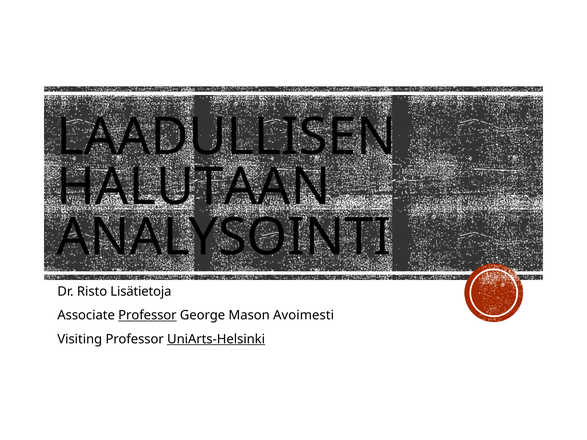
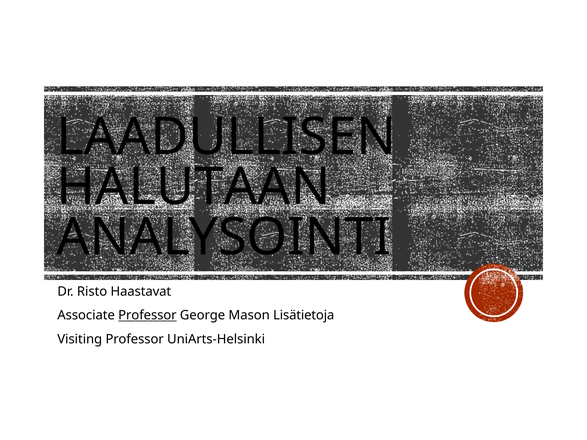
Lisätietoja: Lisätietoja -> Haastavat (141, 292)
Avoimesti: Avoimesti -> Lisätietoja (304, 315)
UniArts-Helsinki underline: present -> none (216, 339)
